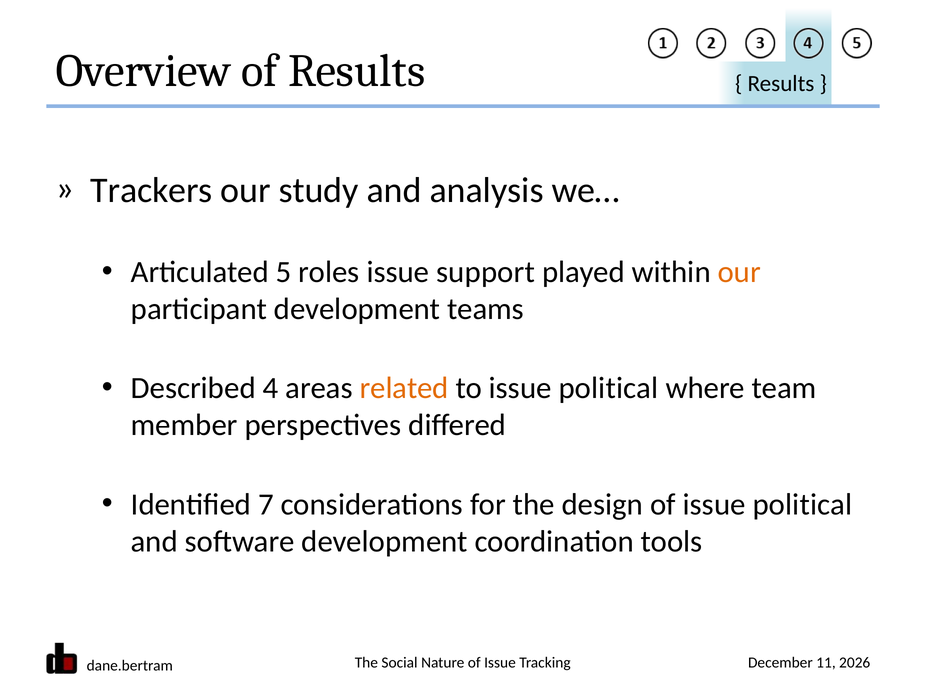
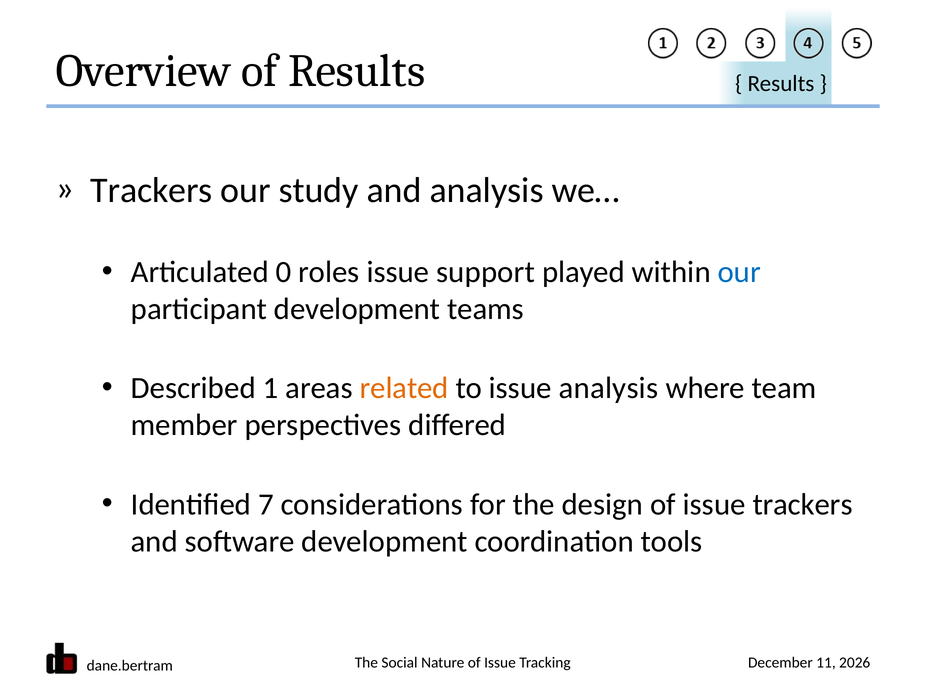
5: 5 -> 0 (284, 272)
our colour: orange -> blue (739, 272)
4: 4 -> 1 (271, 389)
to issue political: political -> analysis (608, 389)
of issue political: political -> trackers (803, 505)
